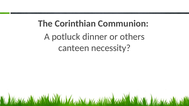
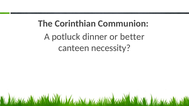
others: others -> better (132, 37)
